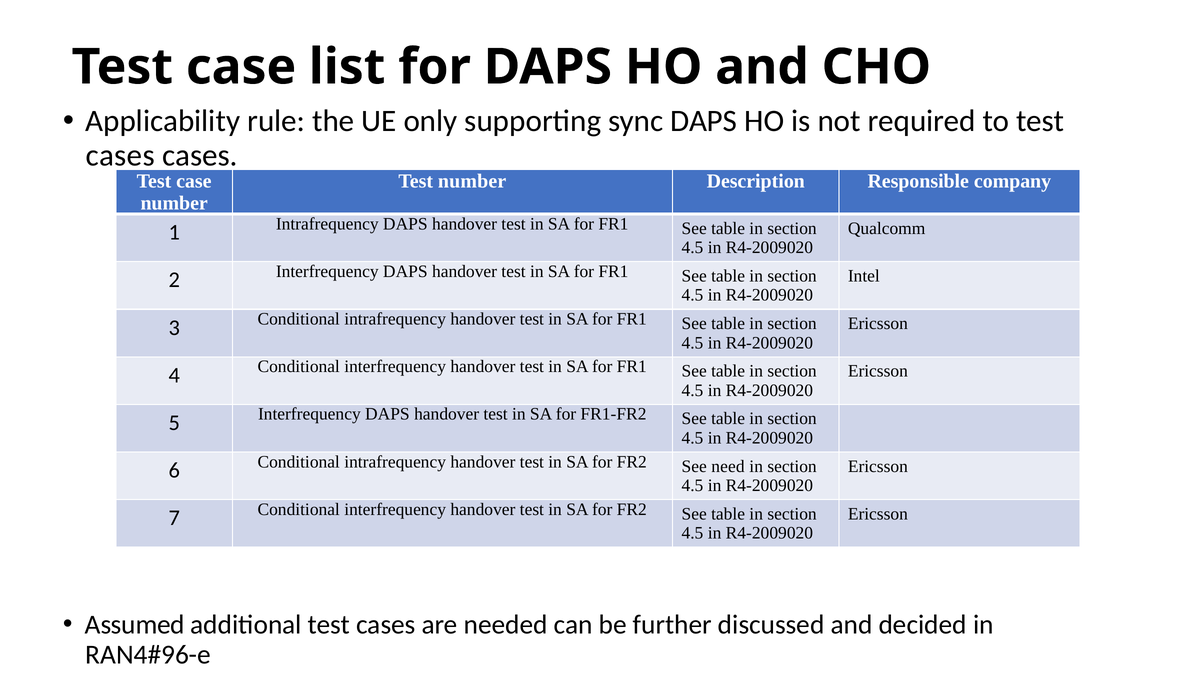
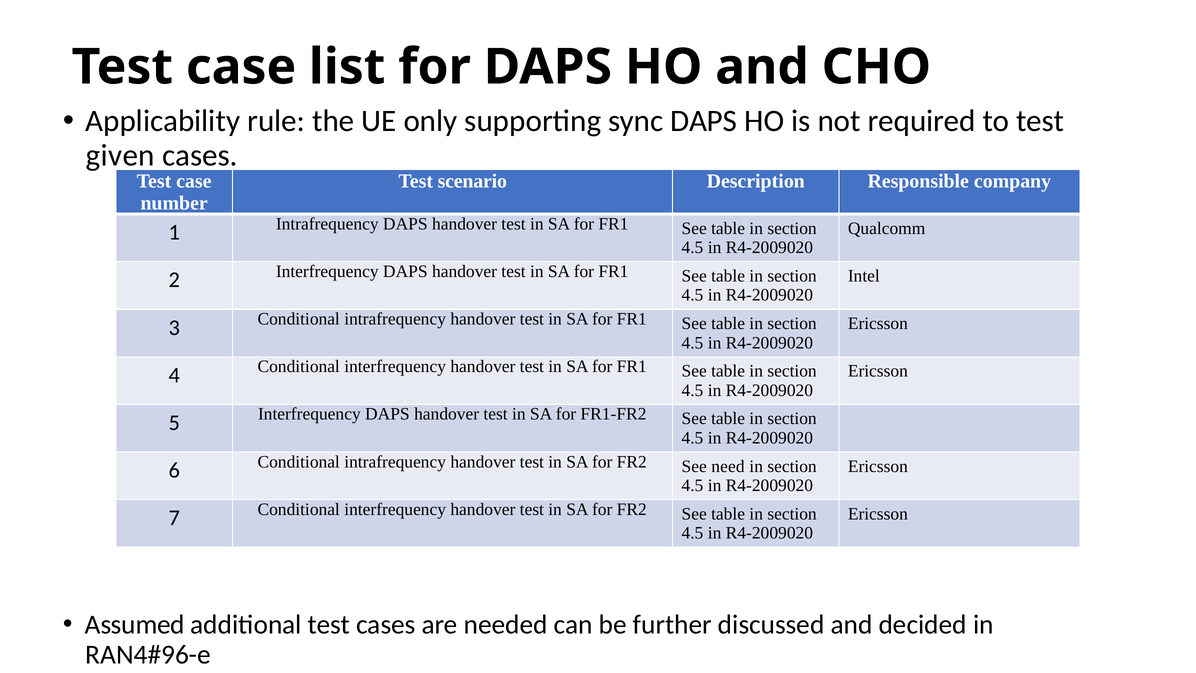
cases: cases -> given (120, 155)
Test number: number -> scenario (472, 181)
